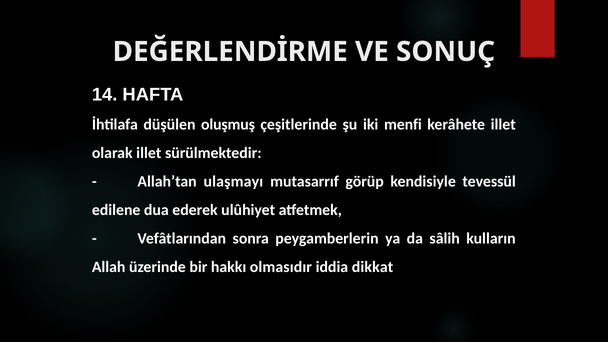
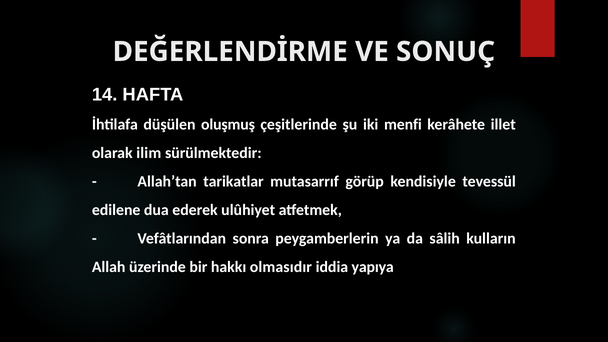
olarak illet: illet -> ilim (149, 153)
ulaşmayı: ulaşmayı -> tarikatlar (233, 181)
dikkat: dikkat -> yapıya (373, 267)
